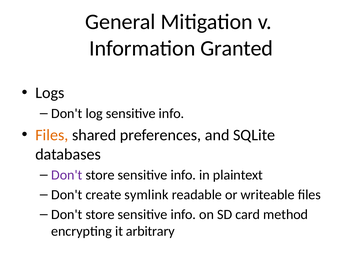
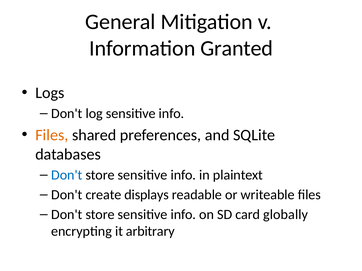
Don't colour: purple -> blue (67, 175)
symlink: symlink -> displays (147, 195)
method: method -> globally (286, 215)
